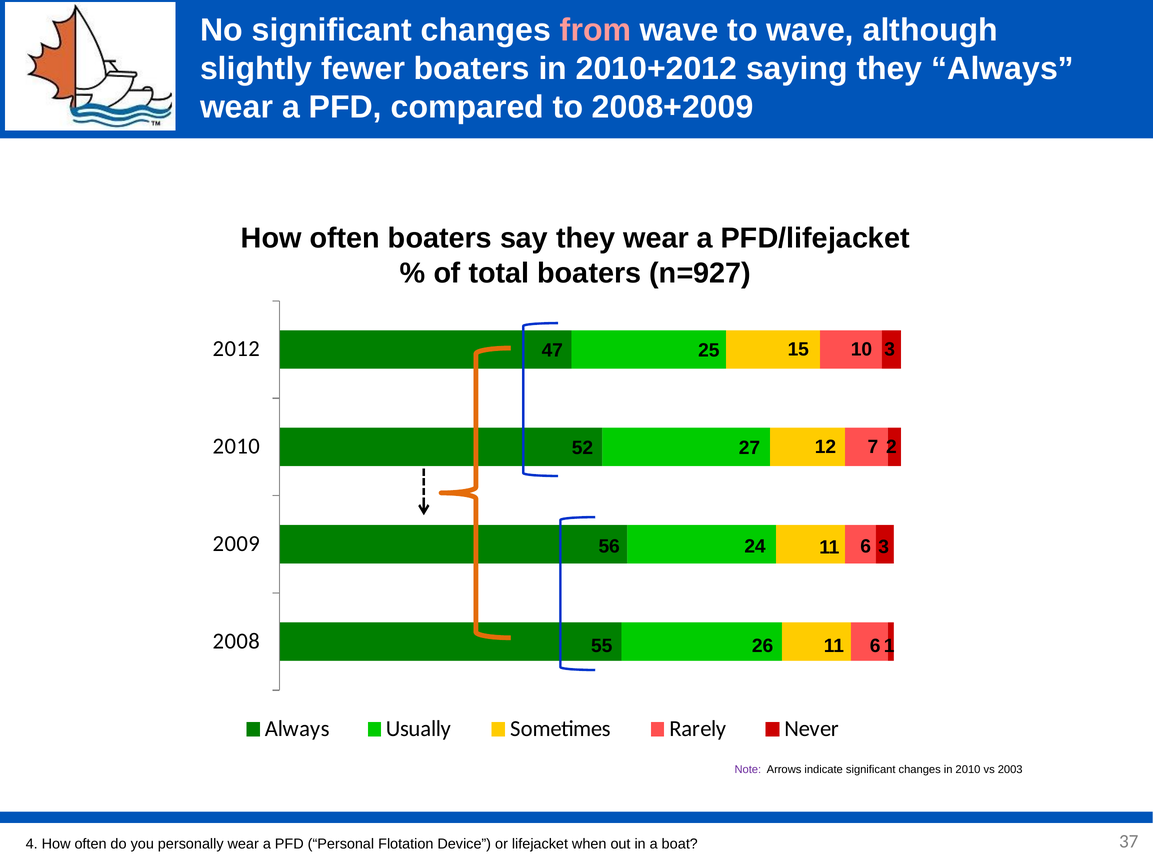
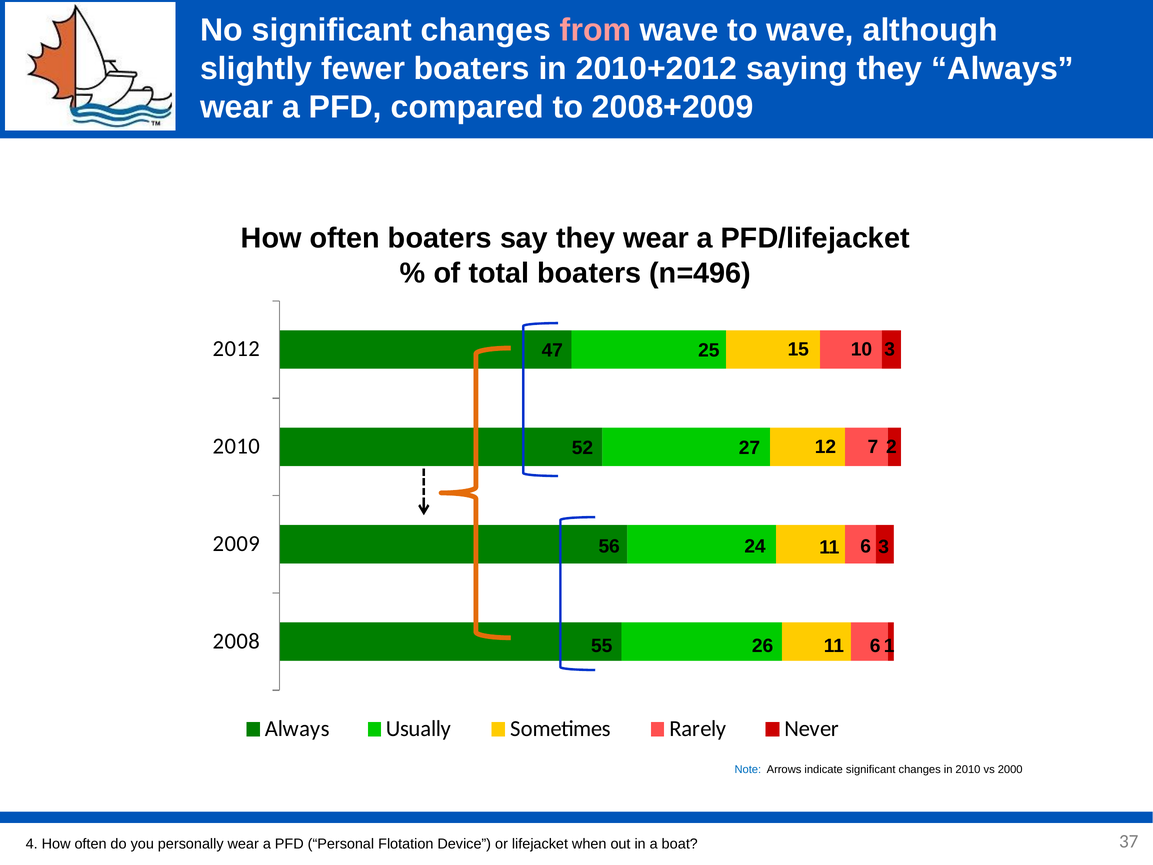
n=927: n=927 -> n=496 (700, 273)
Note colour: purple -> blue (748, 769)
2003: 2003 -> 2000 (1010, 769)
